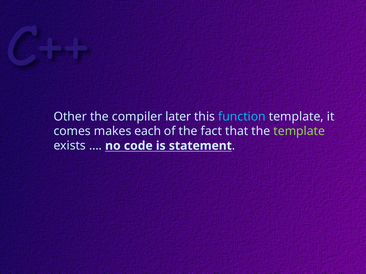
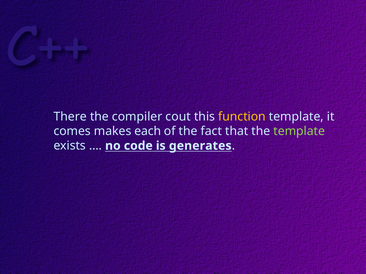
Other: Other -> There (70, 117)
later: later -> cout (178, 117)
function colour: light blue -> yellow (242, 117)
statement: statement -> generates (200, 146)
